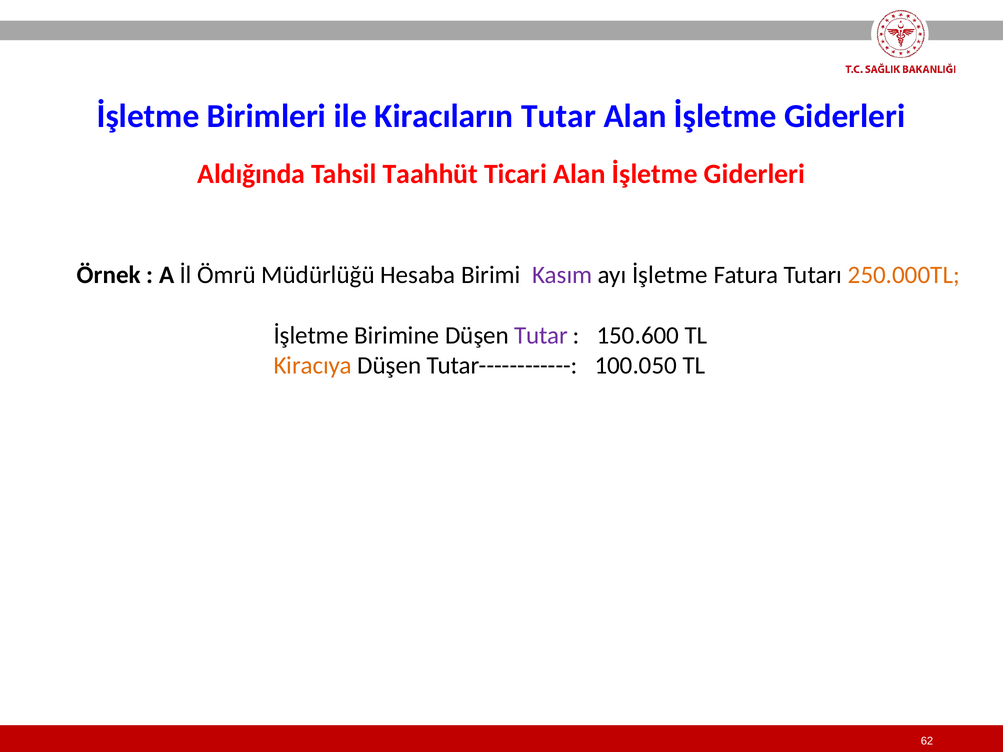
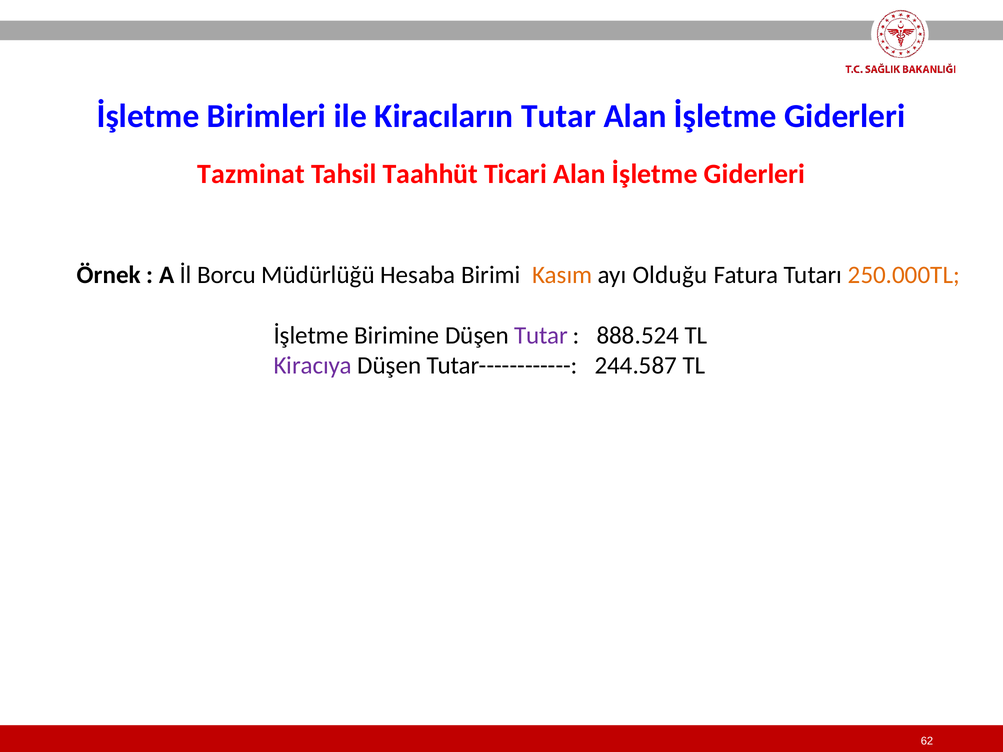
Aldığında: Aldığında -> Tazminat (251, 174)
Ömrü: Ömrü -> Borcu (227, 275)
Kasım colour: purple -> orange (562, 275)
ayı İşletme: İşletme -> Olduğu (670, 275)
150.600: 150.600 -> 888.524 (638, 335)
Kiracıya colour: orange -> purple (313, 366)
100.050: 100.050 -> 244.587 (636, 366)
